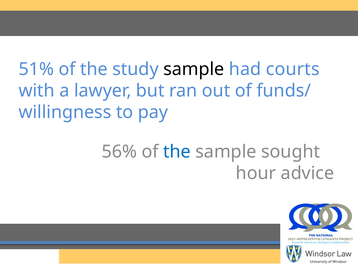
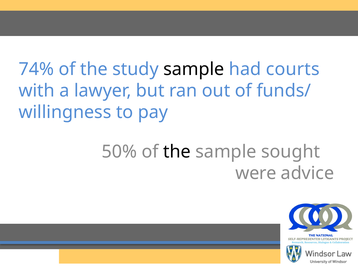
51%: 51% -> 74% (36, 69)
56%: 56% -> 50% (119, 151)
the colour: blue -> black (177, 151)
hour: hour -> were (256, 173)
